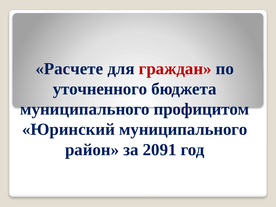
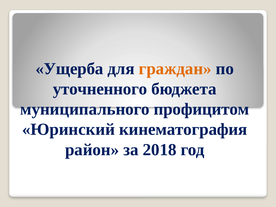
Расчете: Расчете -> Ущерба (69, 69)
граждан colour: red -> orange (175, 69)
Юринский муниципального: муниципального -> кинематография (183, 129)
2091: 2091 -> 2018 (160, 150)
